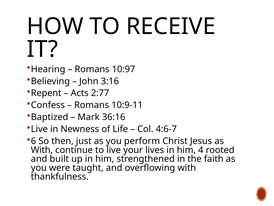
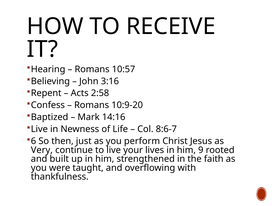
10:97: 10:97 -> 10:57 (124, 69)
2:77: 2:77 -> 2:58 (100, 93)
10:9-11: 10:9-11 -> 10:9-20 (127, 105)
36:16: 36:16 -> 14:16 (114, 117)
4:6-7: 4:6-7 -> 8:6-7 (166, 129)
With: With -> Very (42, 150)
4: 4 -> 9 (201, 150)
